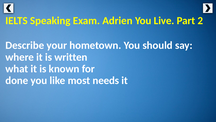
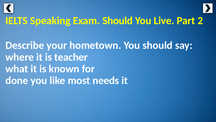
Exam Adrien: Adrien -> Should (118, 21)
written: written -> teacher (71, 57)
